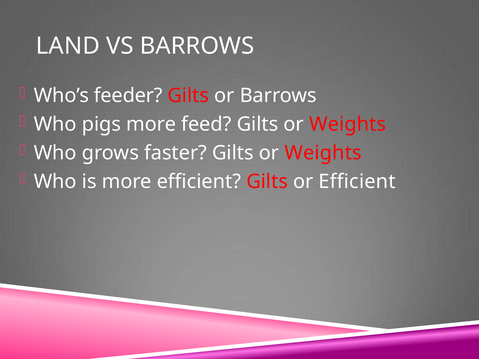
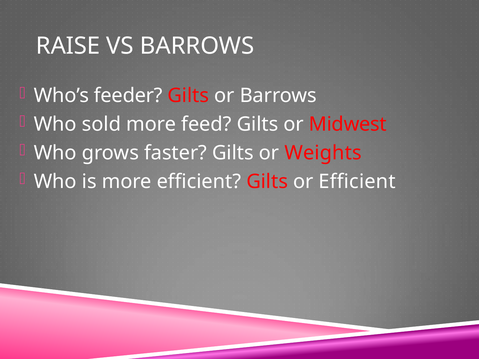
LAND: LAND -> RAISE (68, 46)
pigs: pigs -> sold (101, 124)
feed Gilts or Weights: Weights -> Midwest (348, 124)
